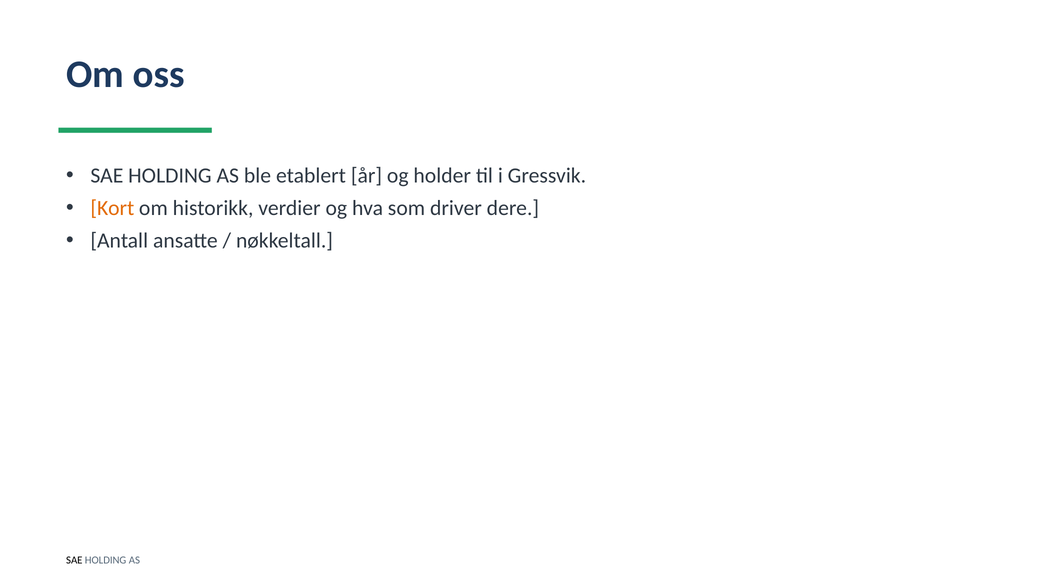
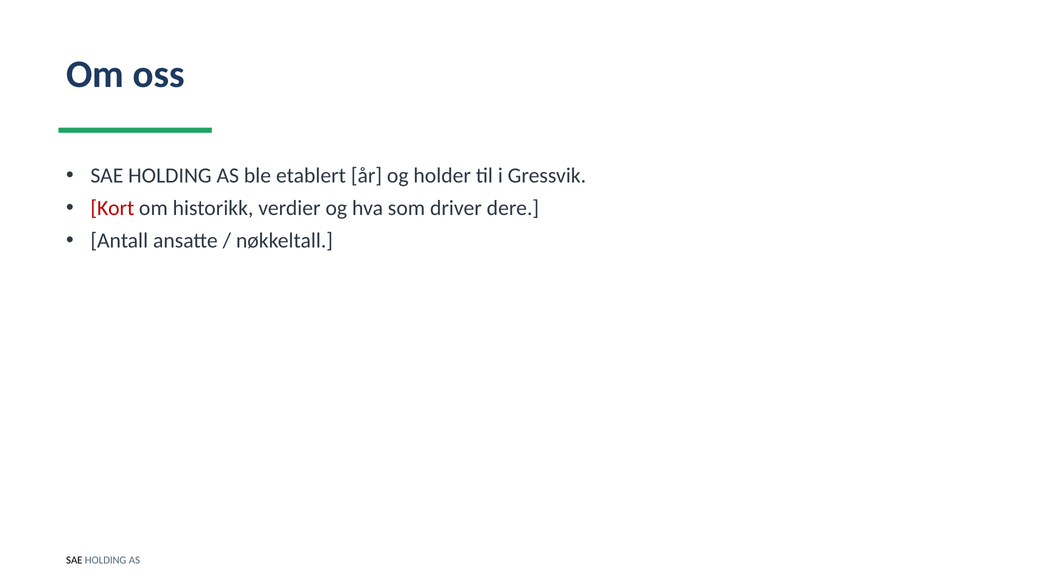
Kort colour: orange -> red (112, 208)
